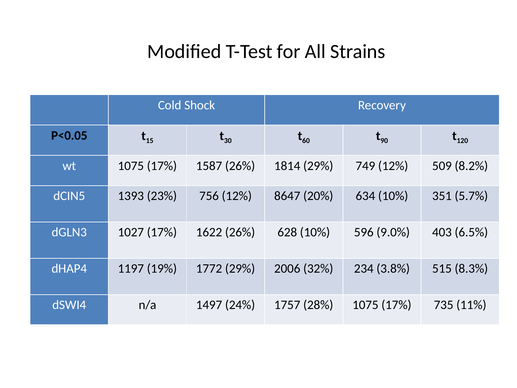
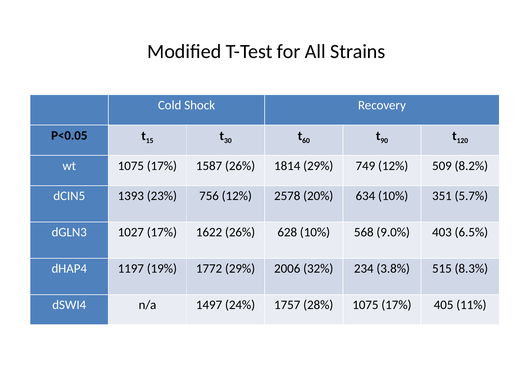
8647: 8647 -> 2578 (287, 196)
596: 596 -> 568 (364, 232)
735: 735 -> 405 (444, 305)
